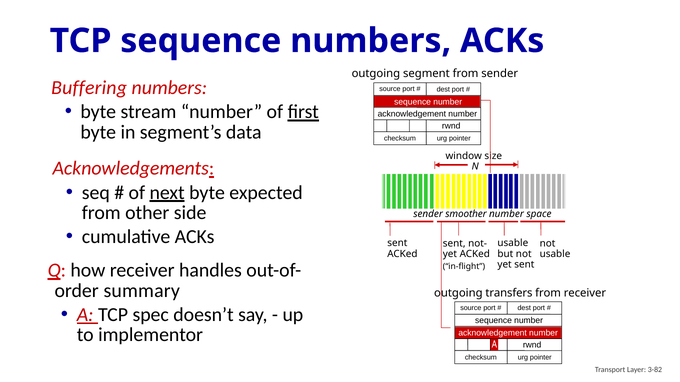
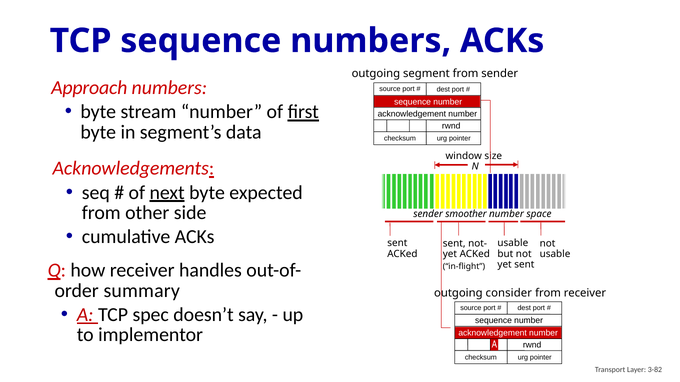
Buffering: Buffering -> Approach (89, 88)
transfers: transfers -> consider (509, 294)
